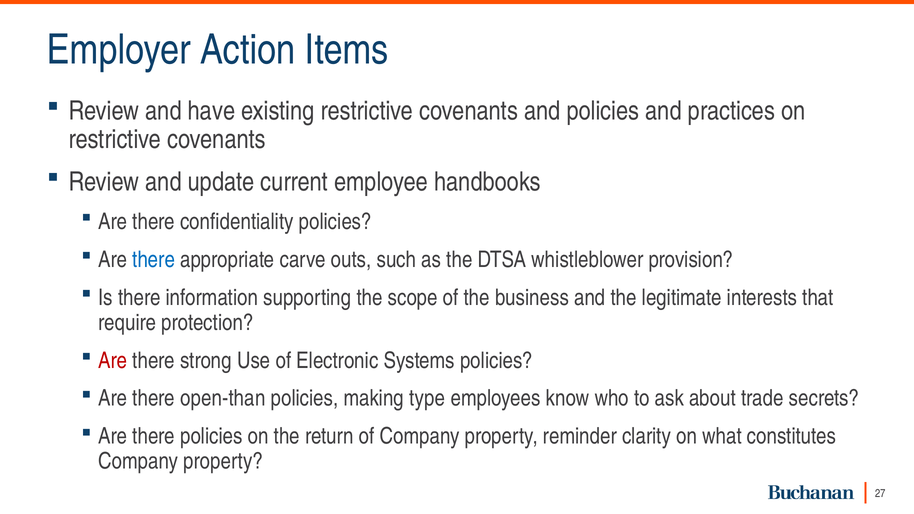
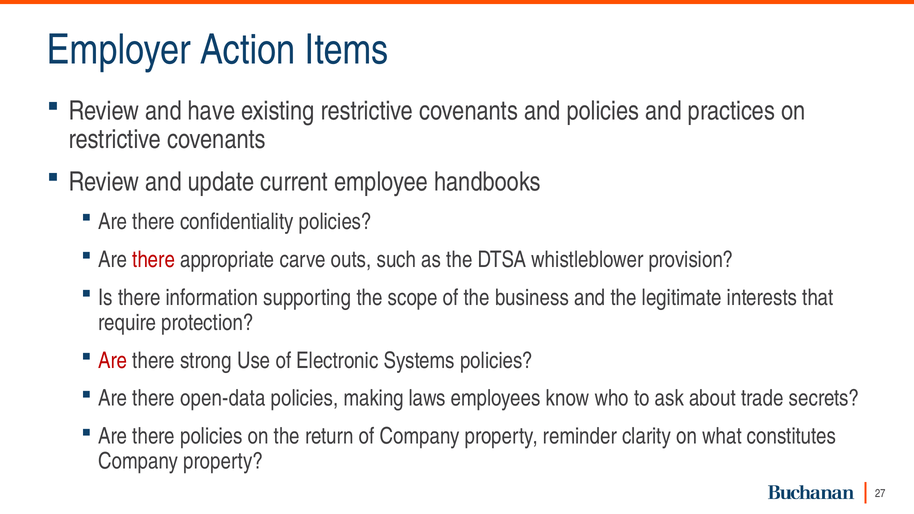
there colour: blue -> red (154, 260)
open-than: open-than -> open-data (223, 399)
type: type -> laws (427, 399)
